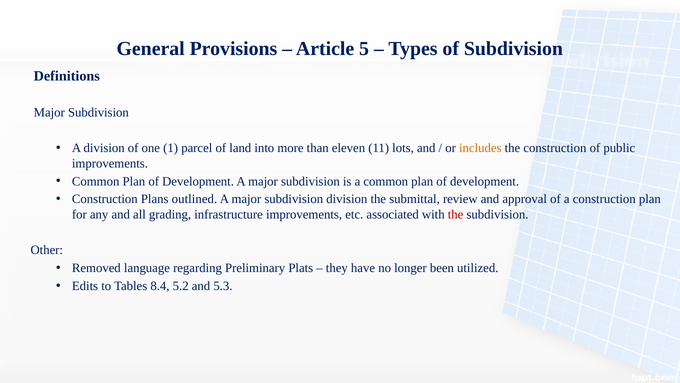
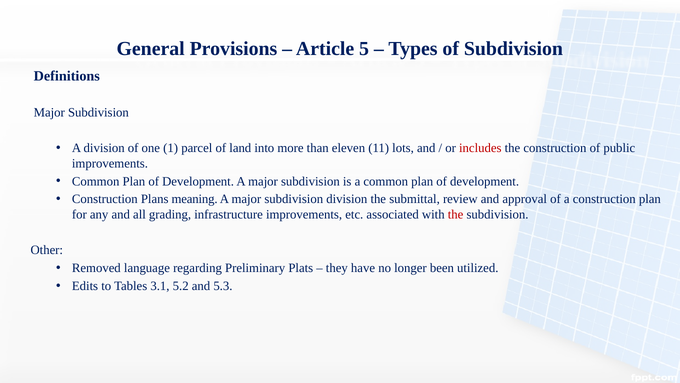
includes colour: orange -> red (480, 148)
outlined: outlined -> meaning (195, 199)
8.4: 8.4 -> 3.1 (160, 286)
